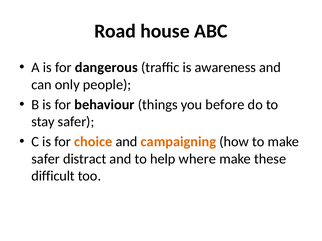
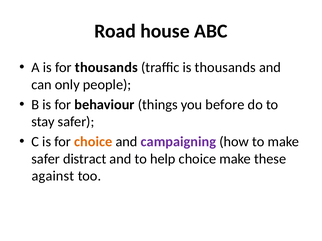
for dangerous: dangerous -> thousands (106, 68)
is awareness: awareness -> thousands (225, 68)
campaigning colour: orange -> purple (178, 142)
help where: where -> choice (197, 159)
difficult: difficult -> against (53, 176)
